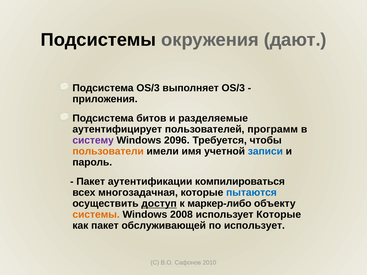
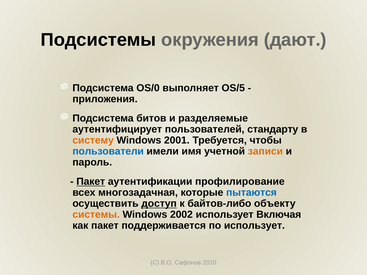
Подсистема OS/3: OS/3 -> OS/0 (148, 88)
выполняет OS/3: OS/3 -> OS/5 (233, 88)
программ: программ -> стандарту (273, 129)
систему colour: purple -> orange (93, 140)
2096: 2096 -> 2001 (177, 140)
пользователи colour: orange -> blue (108, 151)
записи colour: blue -> orange (265, 151)
Пакет underline: none -> present (91, 182)
компилироваться: компилироваться -> профилирование (240, 182)
маркер-либо: маркер-либо -> байтов-либо (219, 204)
2008: 2008 -> 2002 (181, 215)
использует Которые: Которые -> Включая (279, 215)
обслуживающей: обслуживающей -> поддерживается (164, 226)
